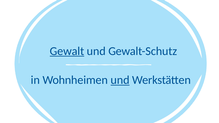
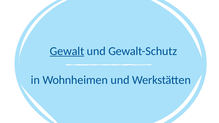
und underline: present -> none (120, 80)
